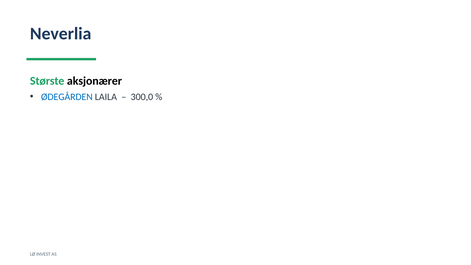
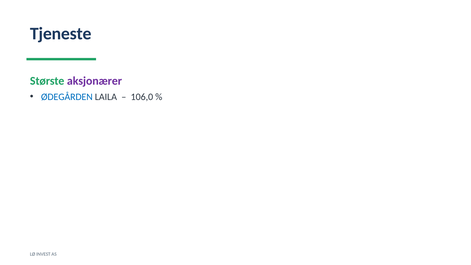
Neverlia: Neverlia -> Tjeneste (61, 34)
aksjonærer colour: black -> purple (94, 81)
300,0: 300,0 -> 106,0 (142, 97)
